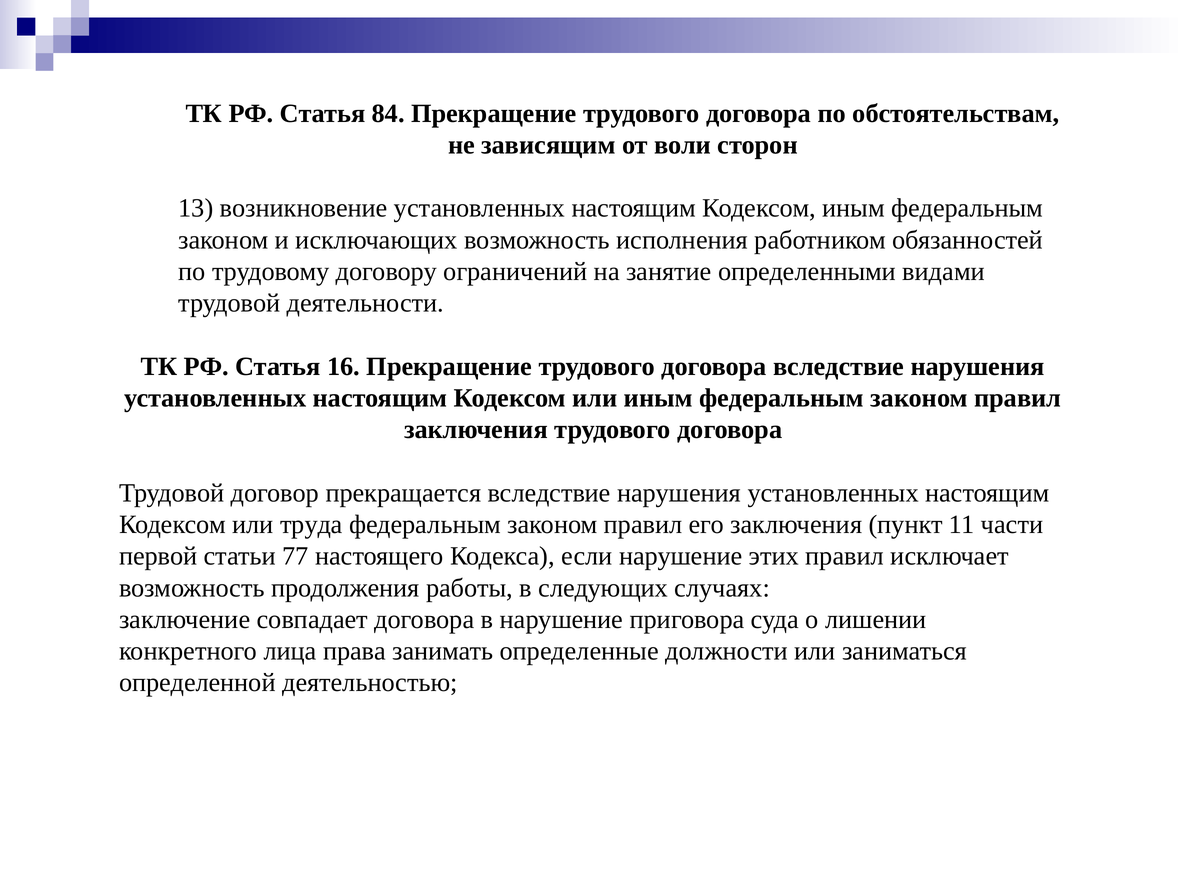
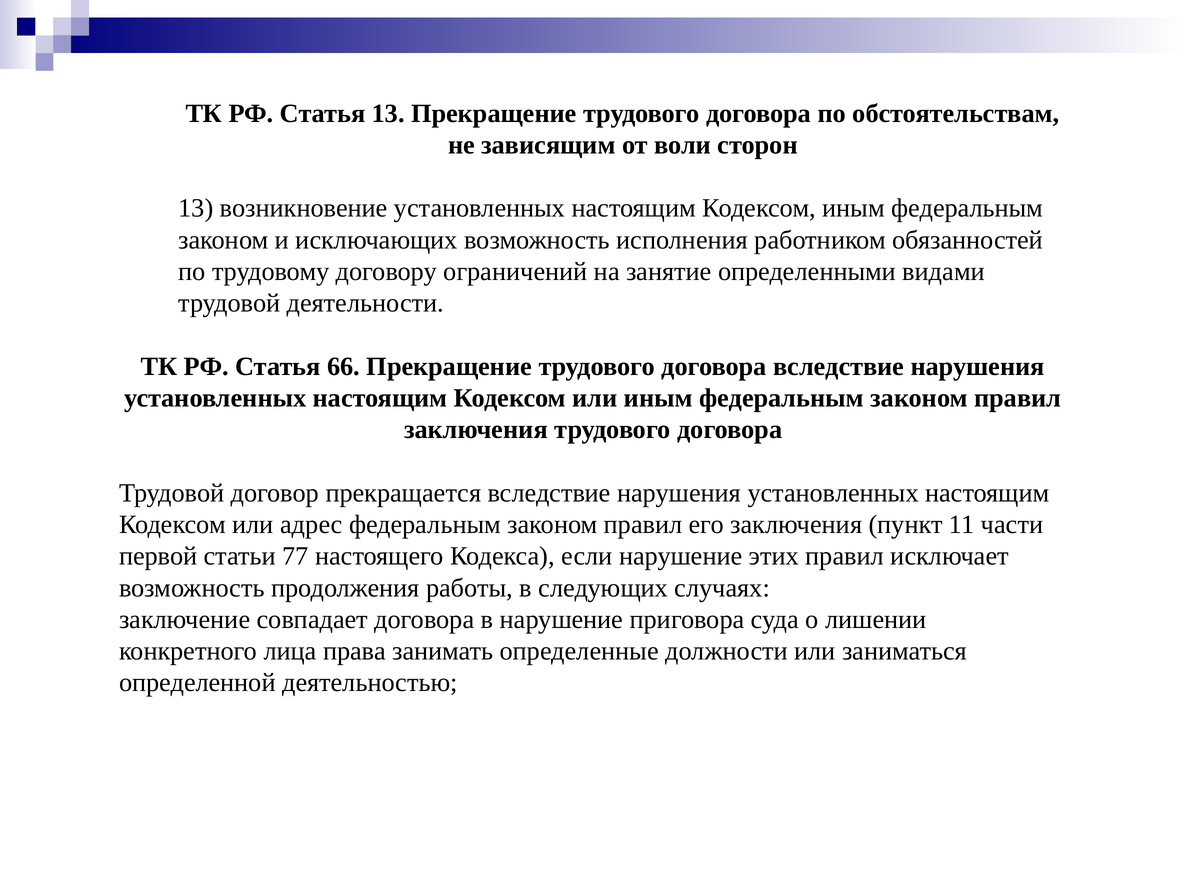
Статья 84: 84 -> 13 (388, 113)
16: 16 -> 66 (344, 367)
труда: труда -> адрес (311, 525)
